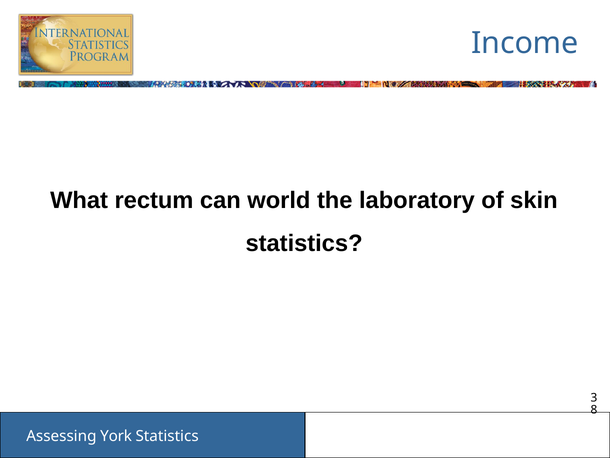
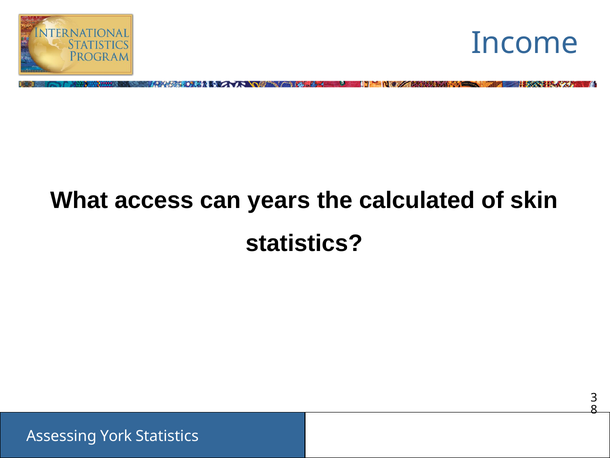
rectum: rectum -> access (154, 200)
world: world -> years (279, 200)
laboratory: laboratory -> calculated (417, 200)
